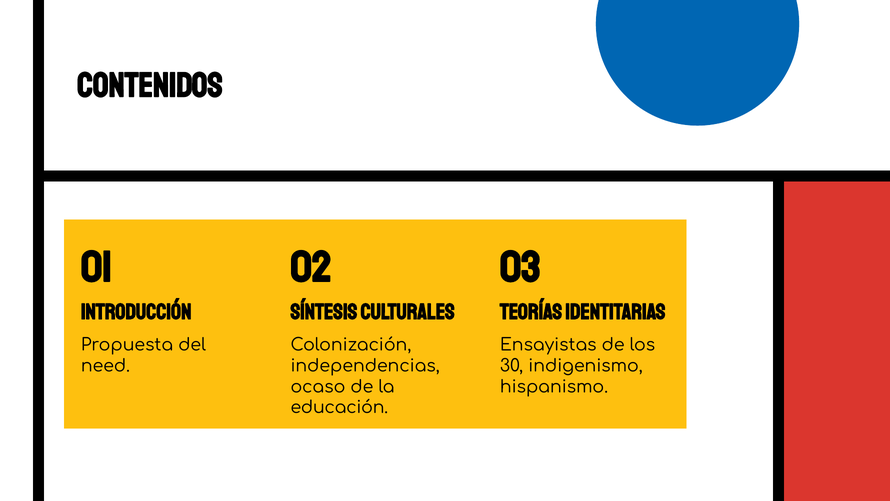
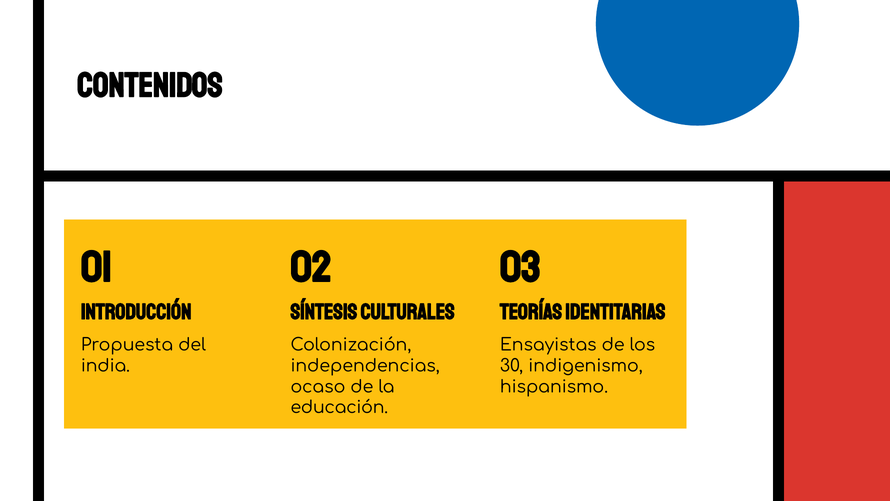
need: need -> india (105, 366)
